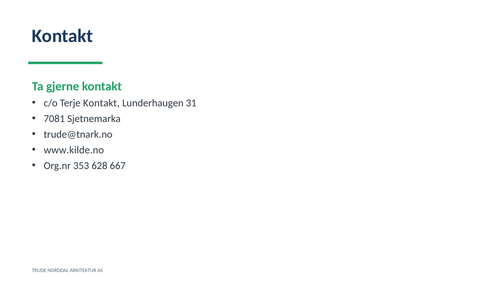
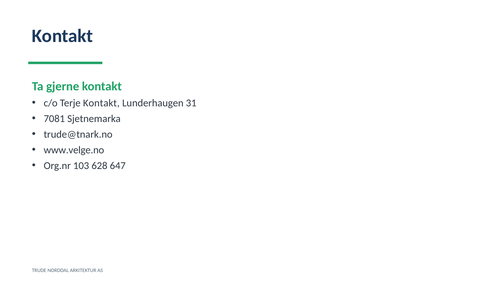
www.kilde.no: www.kilde.no -> www.velge.no (74, 150)
353: 353 -> 103 (81, 166)
667: 667 -> 647 (118, 166)
